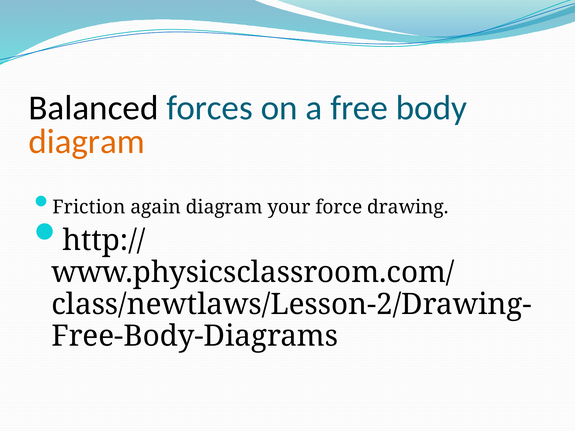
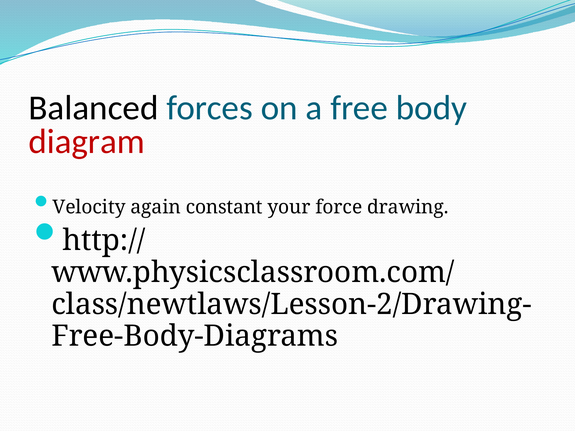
diagram colour: orange -> red (87, 142)
Friction: Friction -> Velocity (89, 207)
again diagram: diagram -> constant (224, 207)
